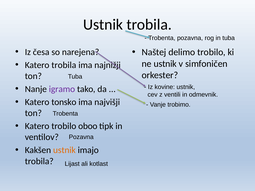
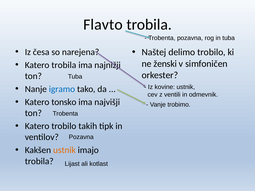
Ustnik: Ustnik -> Flavto (103, 25)
ustnik: ustnik -> ženski (165, 64)
igramo colour: purple -> blue (62, 89)
oboo: oboo -> takih (88, 126)
